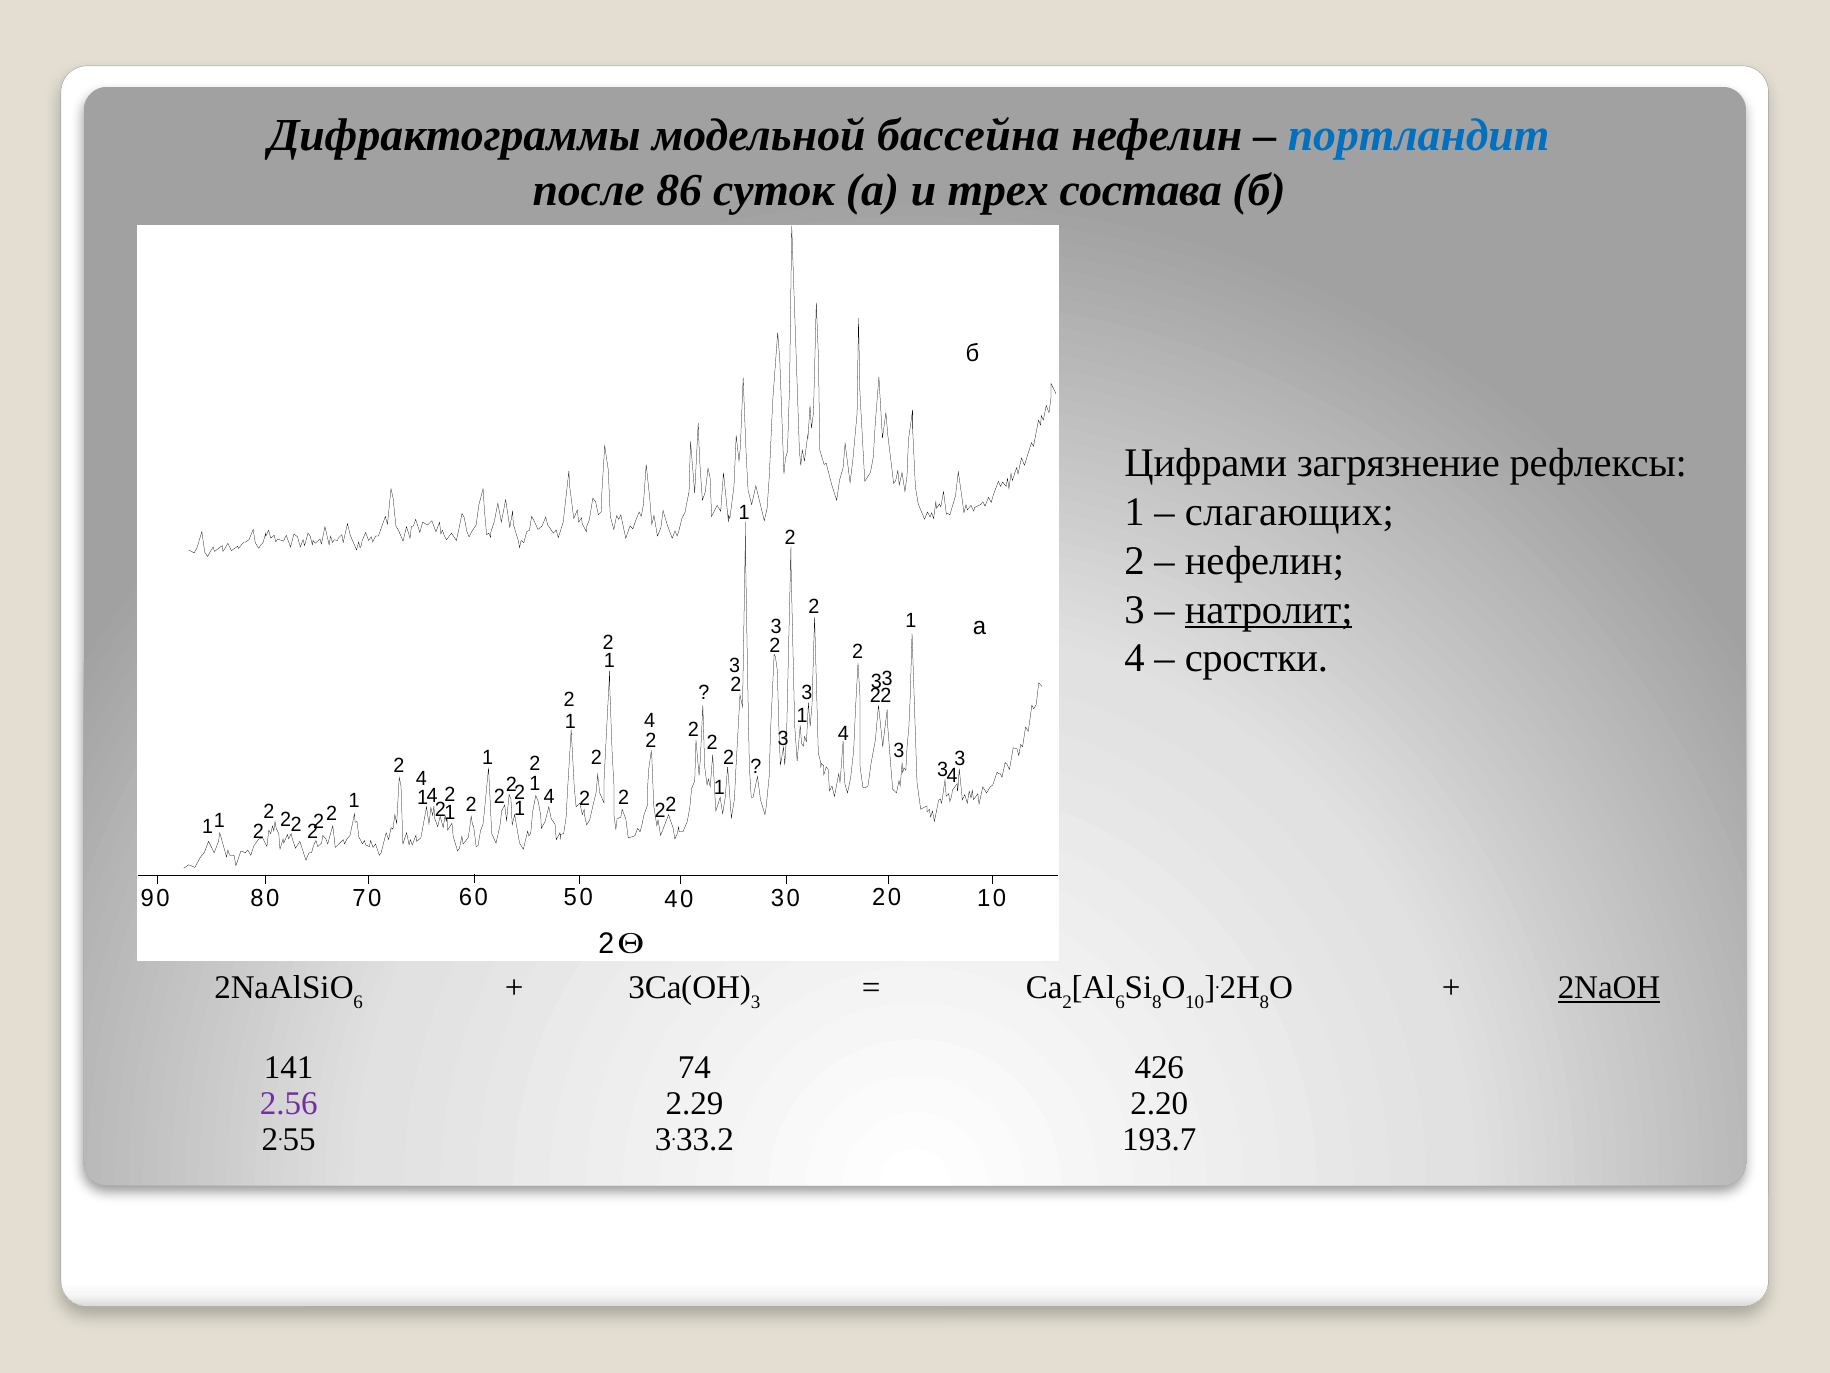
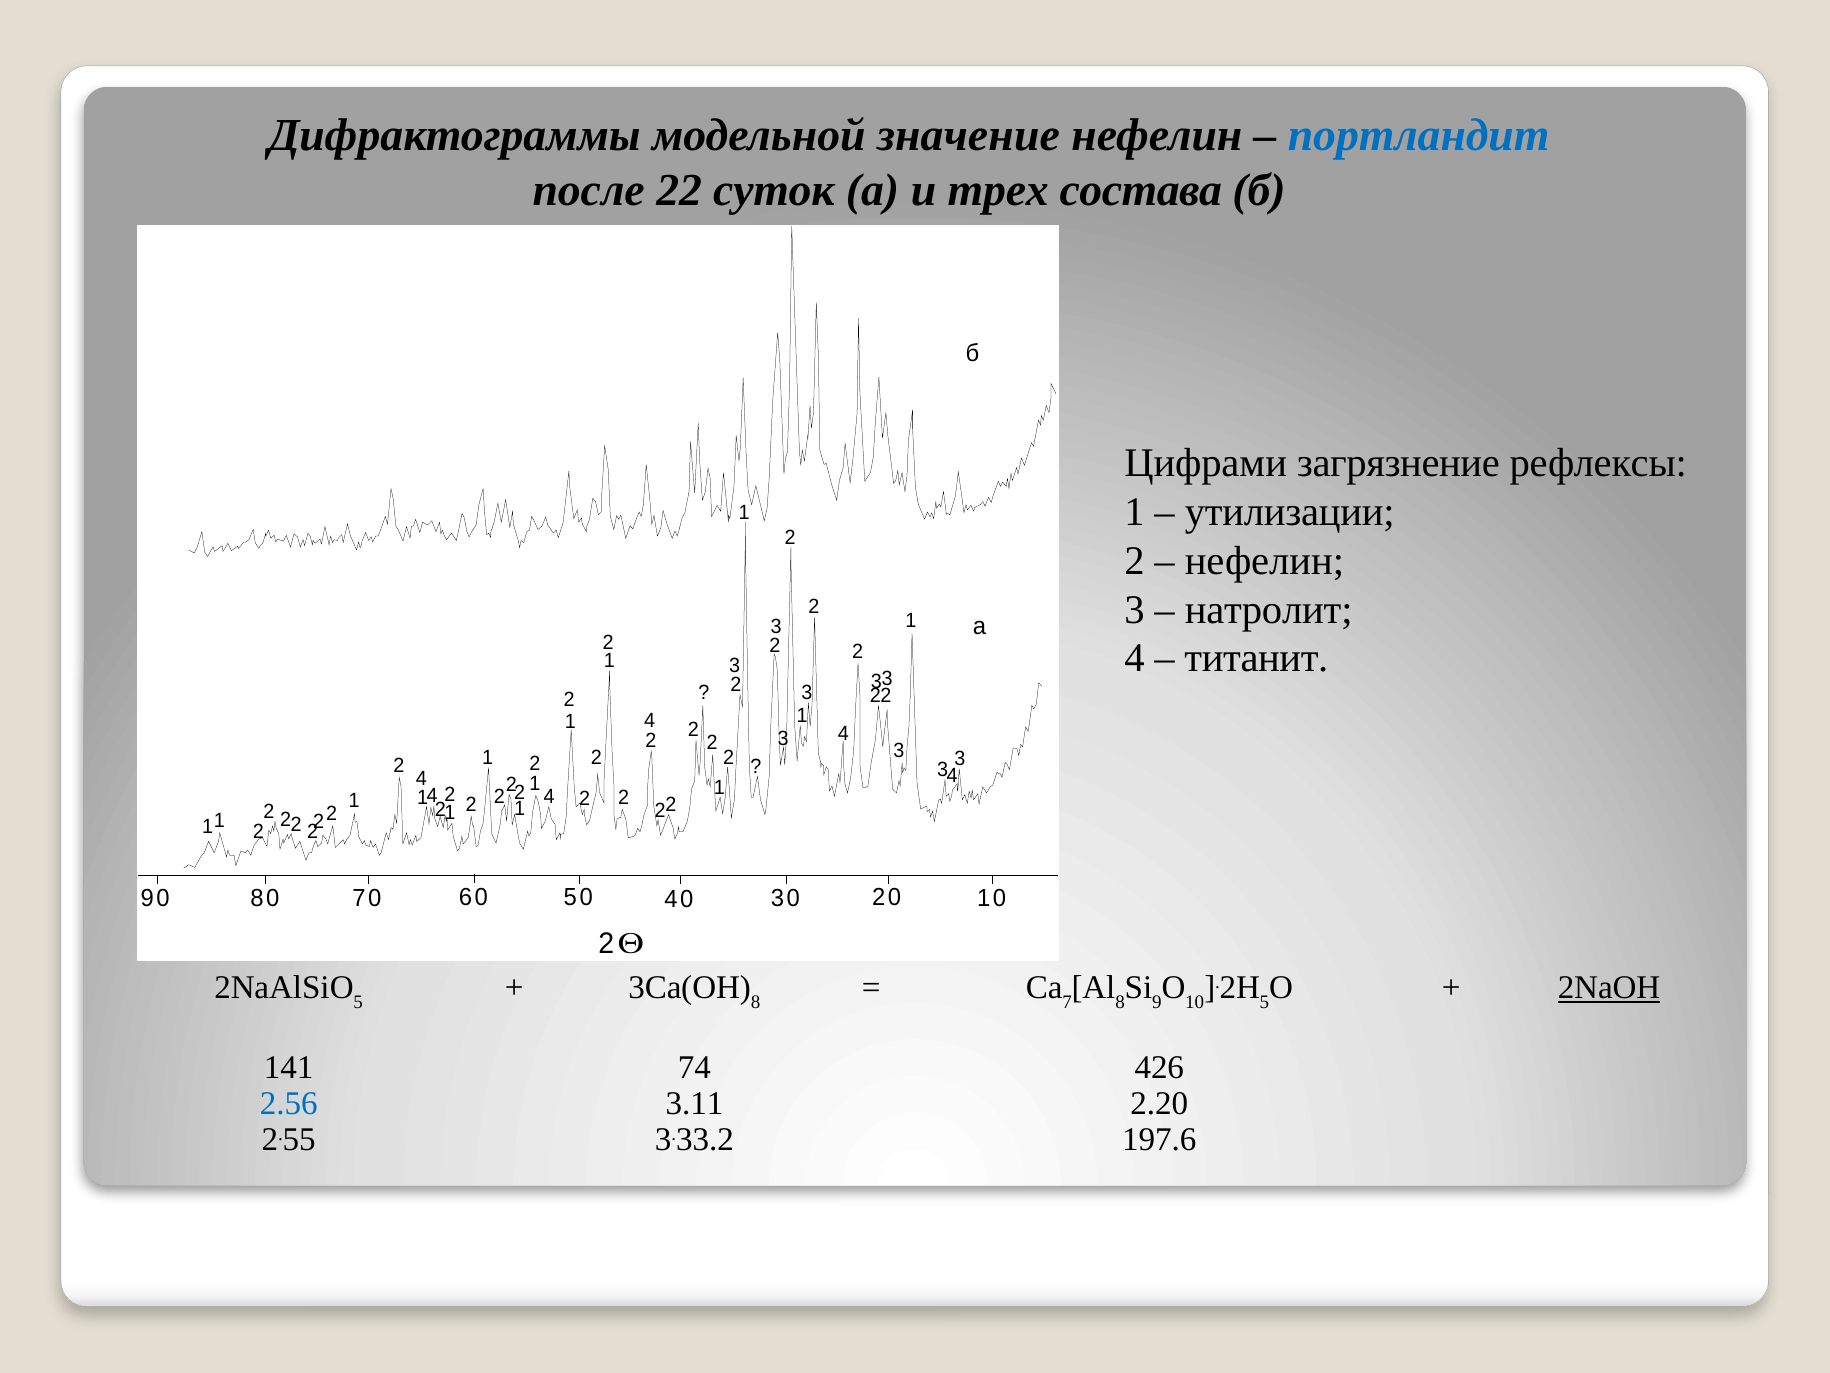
бассейна: бассейна -> значение (968, 135)
86: 86 -> 22 (679, 190)
слагающих: слагающих -> утилизации (1290, 512)
натролит underline: present -> none (1269, 609)
сростки: сростки -> титанит (1256, 658)
6: 6 -> 5 (358, 1002)
3: 3 -> 8 (756, 1002)
2: 2 -> 7 (1067, 1002)
6: 6 -> 8 (1120, 1002)
8: 8 -> 9 (1157, 1002)
8: 8 -> 5 (1264, 1002)
2.56 colour: purple -> blue (289, 1103)
2.29: 2.29 -> 3.11 (694, 1103)
193.7: 193.7 -> 197.6 (1159, 1139)
